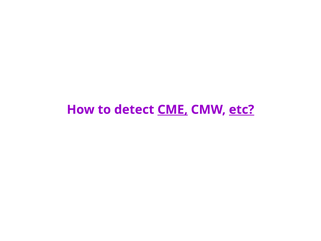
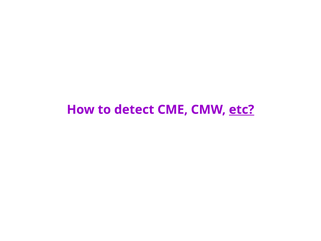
CME underline: present -> none (173, 110)
